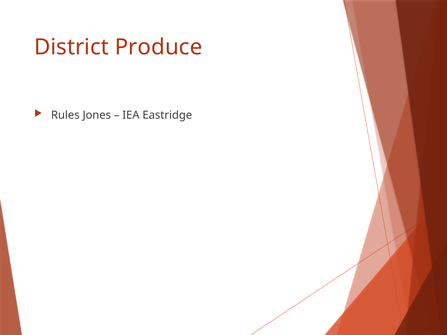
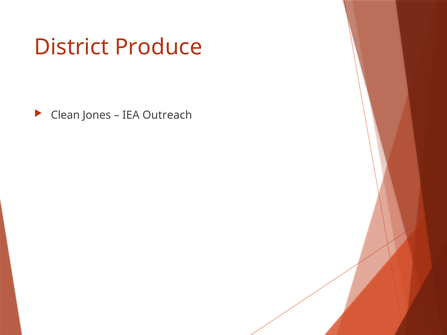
Rules: Rules -> Clean (65, 115)
Eastridge: Eastridge -> Outreach (167, 115)
